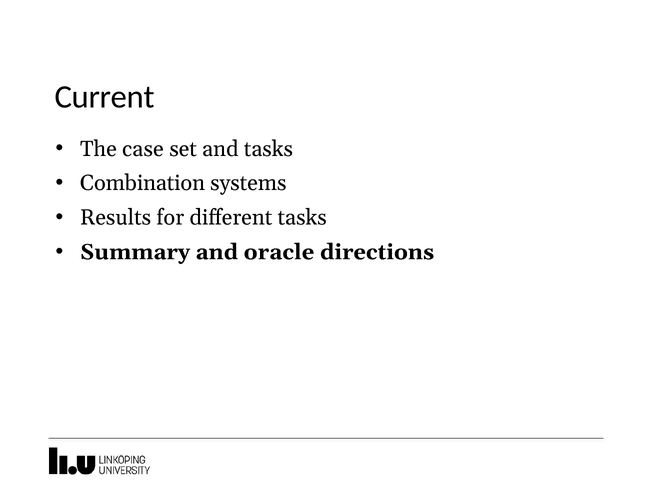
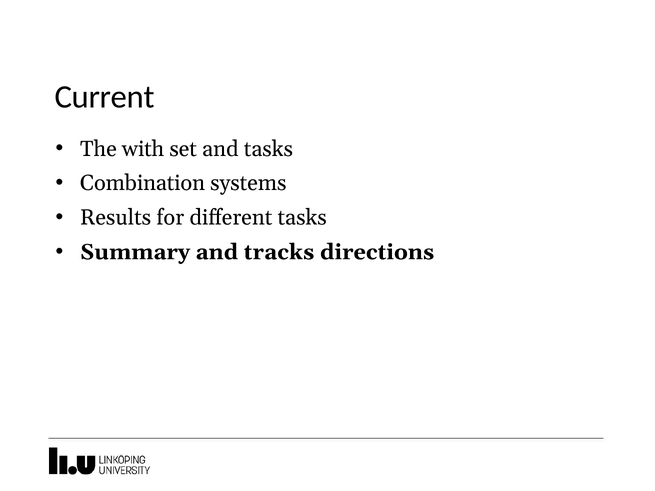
case: case -> with (143, 149)
oracle: oracle -> tracks (279, 252)
